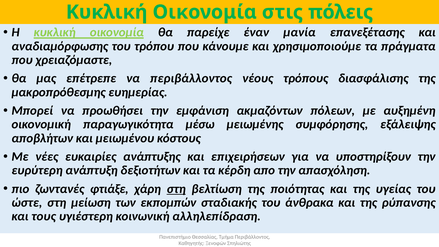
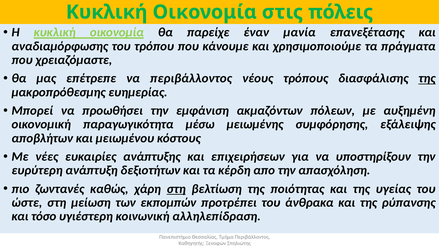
της underline: none -> present (427, 78)
φτιάξε: φτιάξε -> καθώς (109, 189)
σταδιακής: σταδιακής -> προτρέπει (229, 203)
τους: τους -> τόσο (44, 216)
